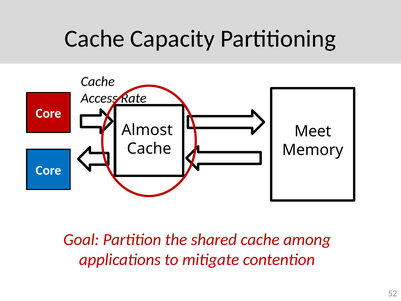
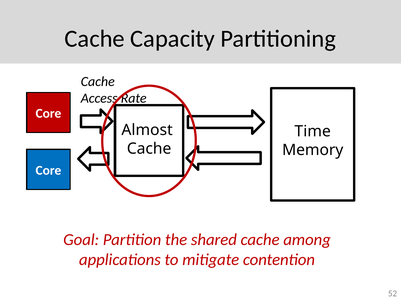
Meet: Meet -> Time (313, 131)
